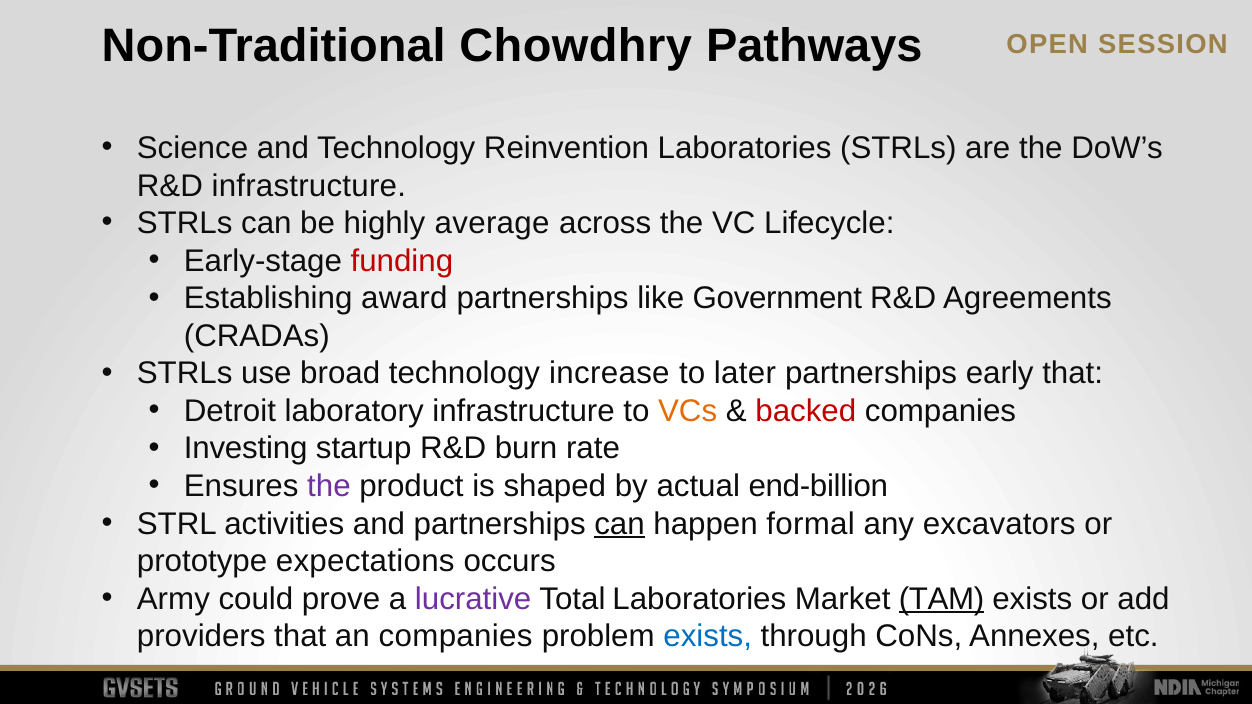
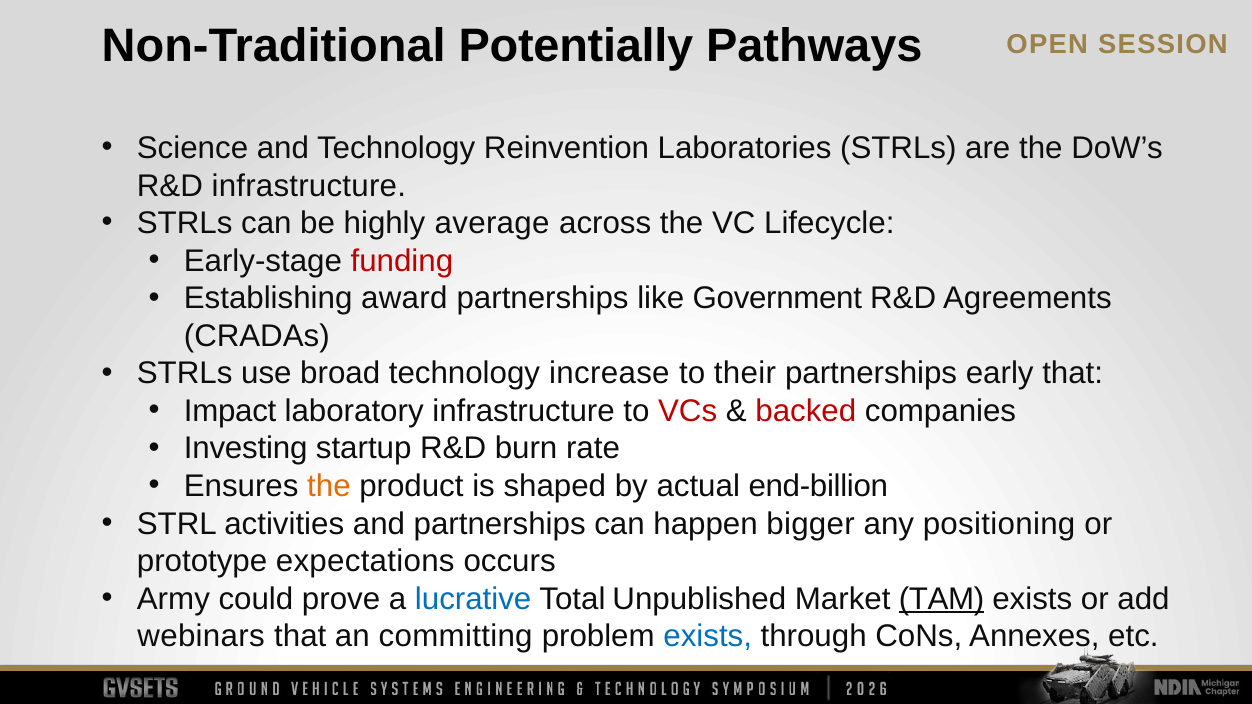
Chowdhry: Chowdhry -> Potentially (576, 46)
later: later -> their (745, 374)
Detroit: Detroit -> Impact (230, 411)
VCs colour: orange -> red (688, 411)
the colour: purple -> orange (329, 486)
can underline: present -> none (620, 524)
formal: formal -> bigger (811, 524)
excavators: excavators -> positioning (999, 524)
lucrative colour: purple -> blue (473, 599)
Total Laboratories: Laboratories -> Unpublished (699, 599)
providers: providers -> webinars (201, 637)
an companies: companies -> committing (456, 637)
